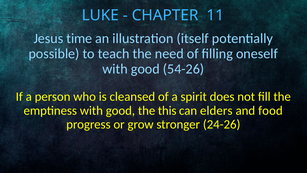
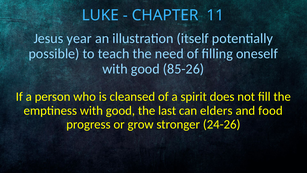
time: time -> year (79, 38)
54-26: 54-26 -> 85-26 (184, 69)
this: this -> last (167, 110)
